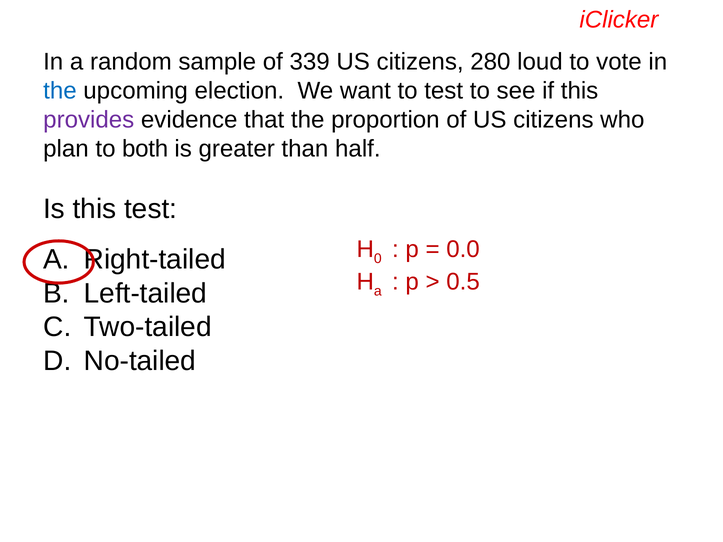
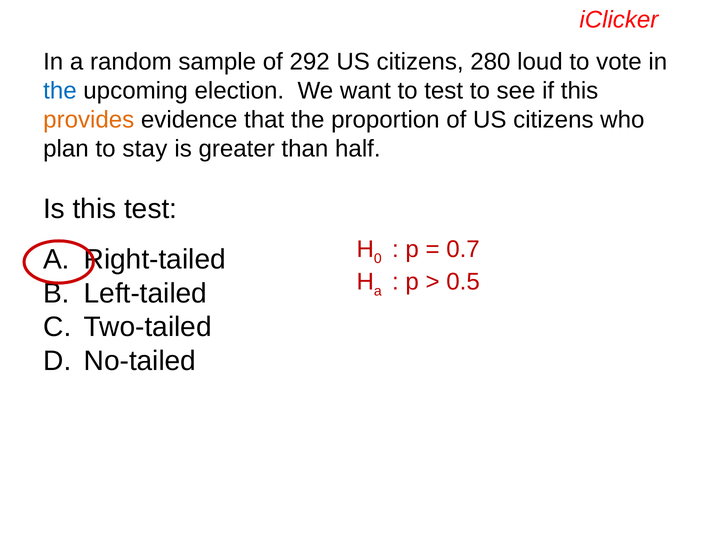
339: 339 -> 292 (310, 62)
provides colour: purple -> orange (89, 120)
both: both -> stay (145, 149)
0.0: 0.0 -> 0.7 (463, 249)
